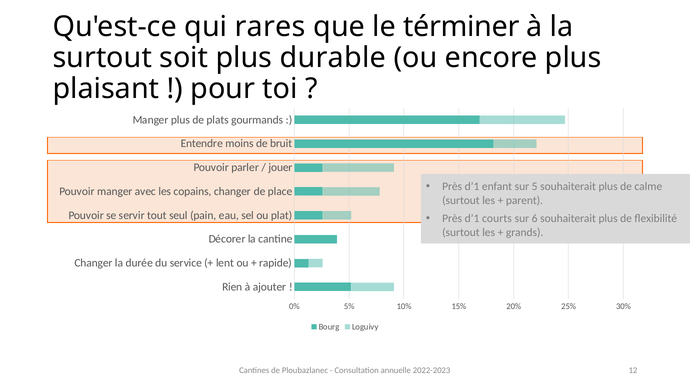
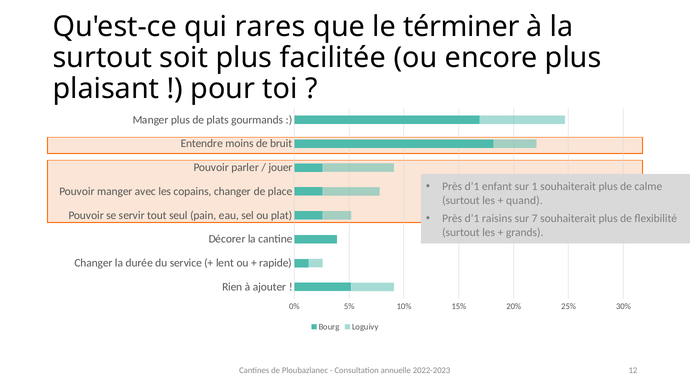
durable: durable -> facilitée (333, 58)
5: 5 -> 1 (535, 187)
parent: parent -> quand (524, 200)
courts: courts -> raisins (497, 219)
6: 6 -> 7 (535, 219)
